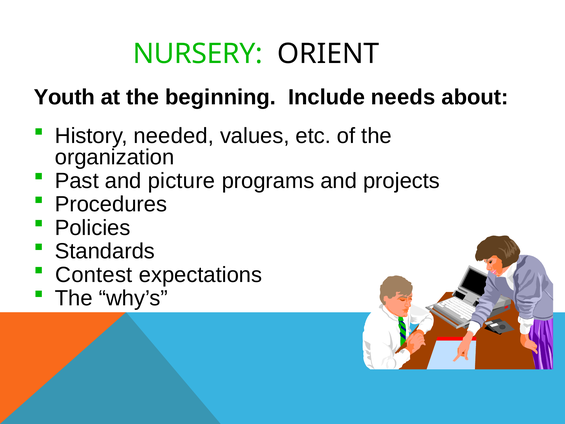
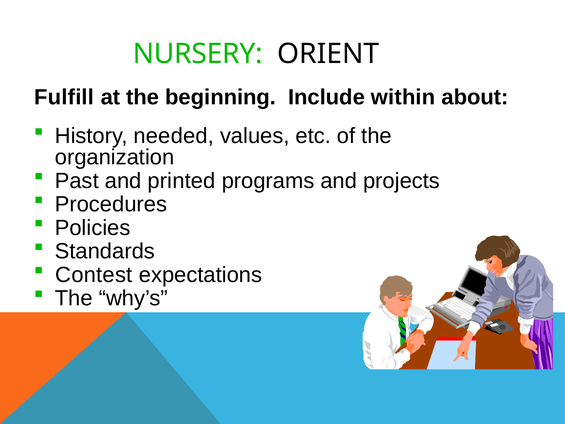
Youth: Youth -> Fulfill (64, 97)
needs: needs -> within (403, 97)
picture: picture -> printed (182, 181)
